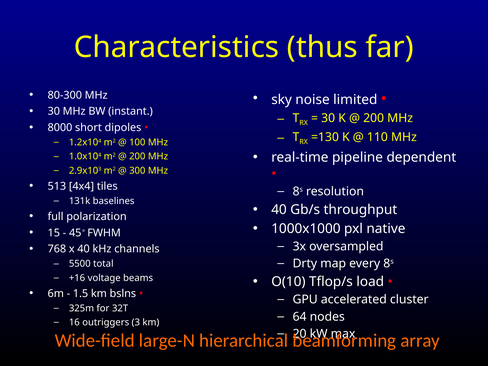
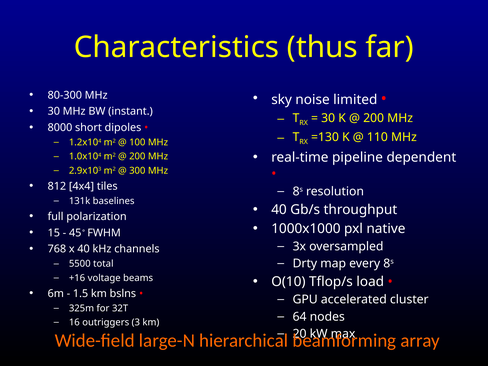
513: 513 -> 812 (57, 186)
